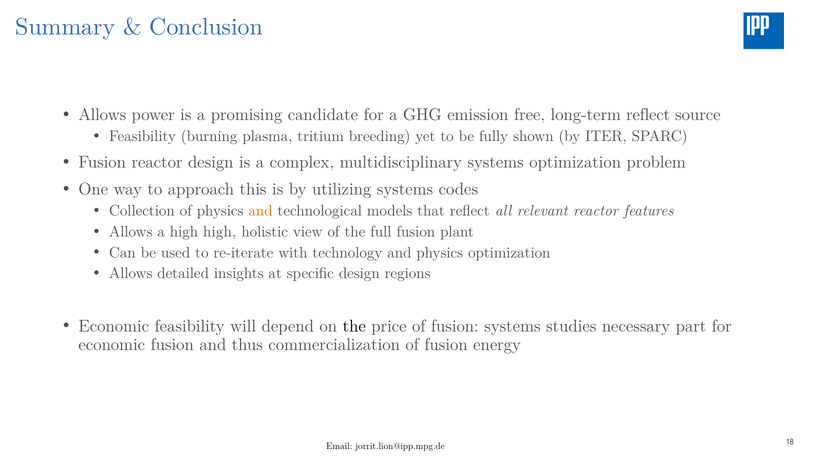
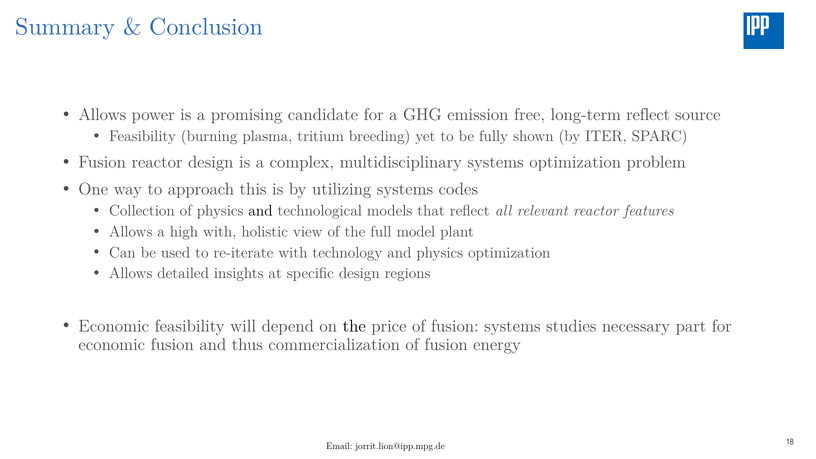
and colour: orange -> black (261, 211)
high high: high -> with (220, 232)
full fusion: fusion -> model (416, 232)
